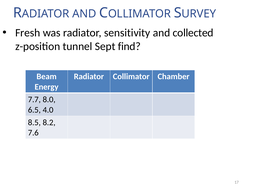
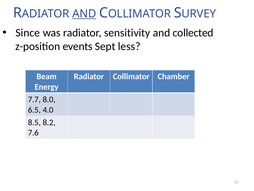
AND underline: none -> present (84, 14)
Fresh: Fresh -> Since (28, 33)
tunnel: tunnel -> events (78, 46)
find: find -> less (129, 46)
